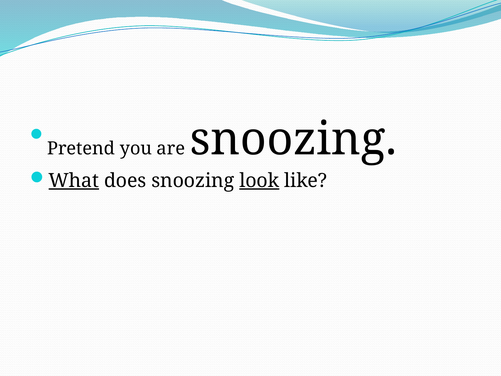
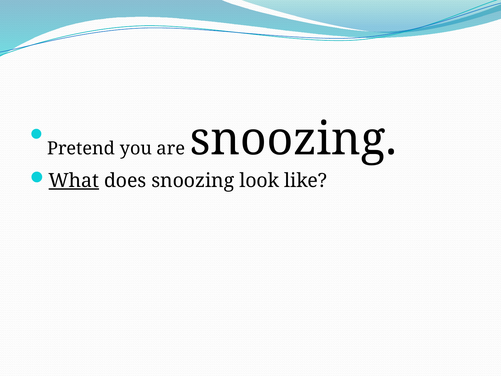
look underline: present -> none (259, 181)
